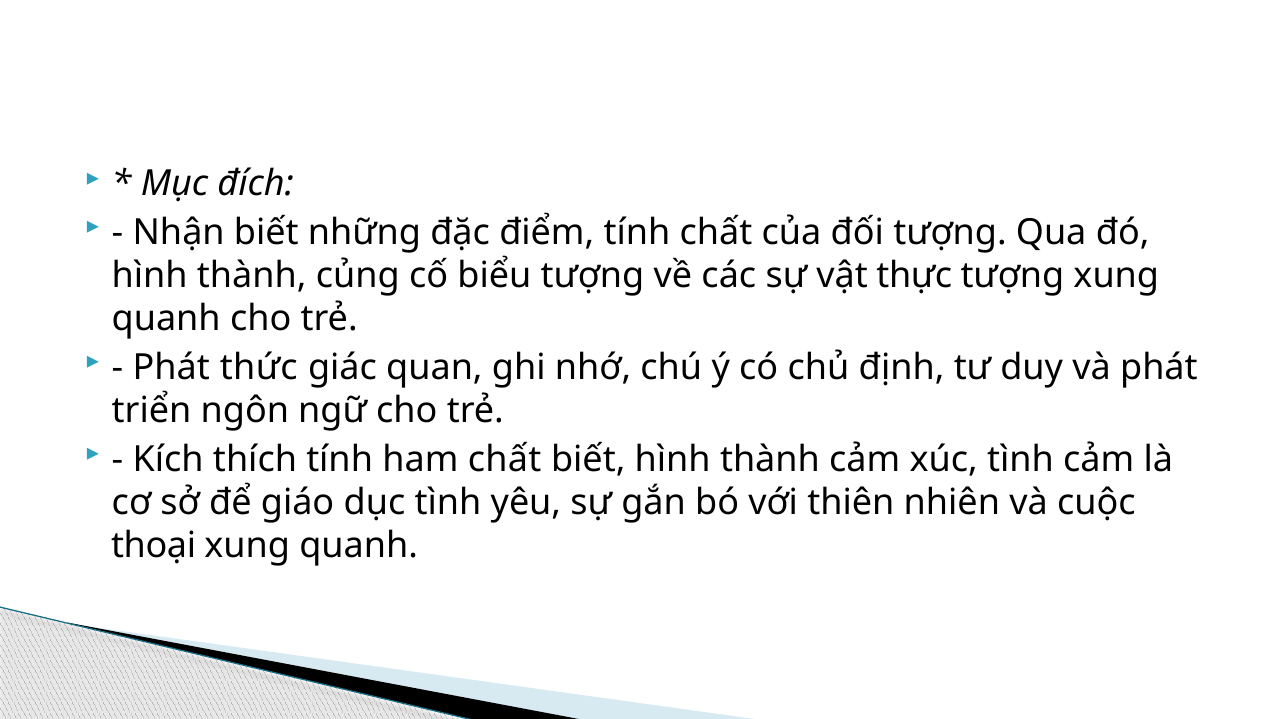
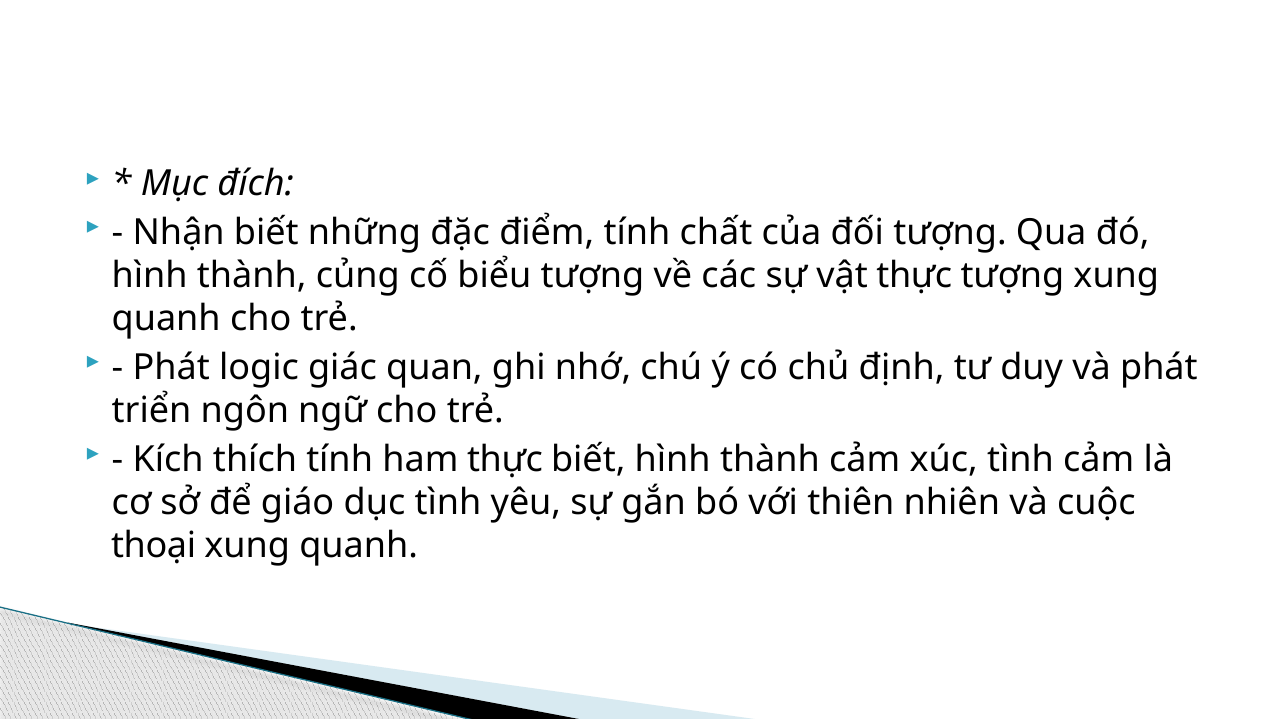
thức: thức -> logic (259, 368)
ham chất: chất -> thực (505, 459)
